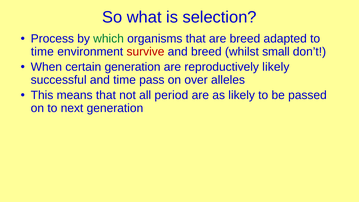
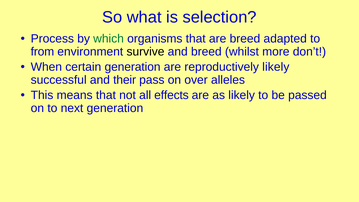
time: time -> from (42, 52)
survive colour: red -> black (145, 52)
small: small -> more (276, 52)
and time: time -> their (125, 80)
period: period -> effects (171, 95)
